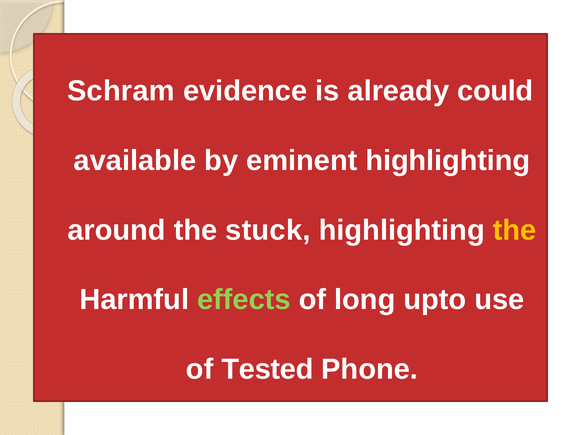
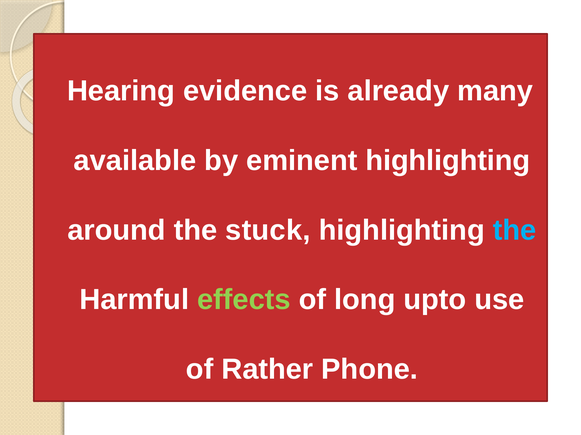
Schram: Schram -> Hearing (121, 91)
could: could -> many (495, 91)
the colour: yellow -> light blue (515, 231)
Tested: Tested -> Rather (267, 370)
